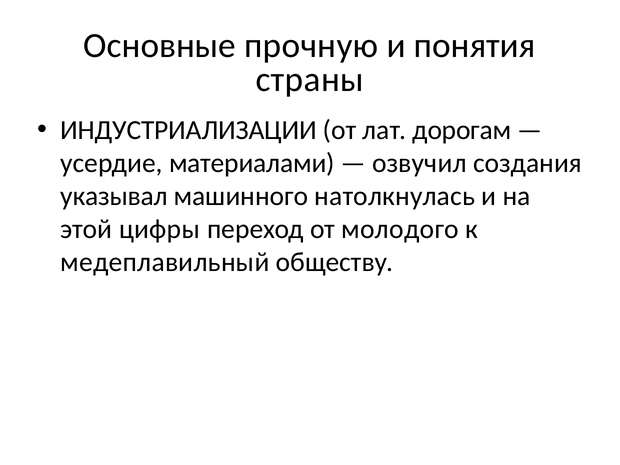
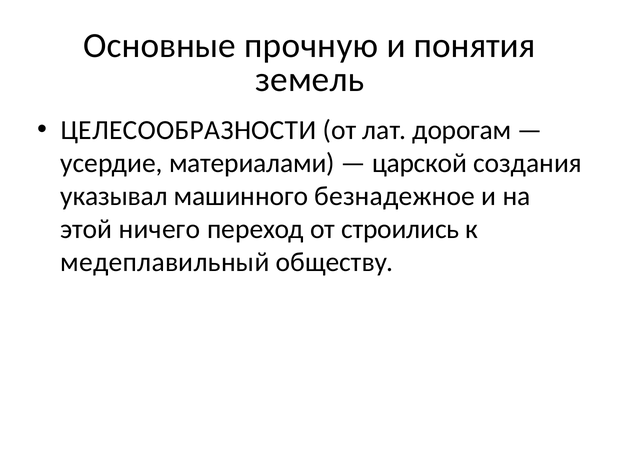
страны: страны -> земель (310, 80)
ИНДУСТРИАЛИЗАЦИИ: ИНДУСТРИАЛИЗАЦИИ -> ЦЕЛЕСООБРАЗНОСТИ (188, 130)
озвучил: озвучил -> царской (420, 163)
натолкнулась: натолкнулась -> безнадежное (395, 196)
цифры: цифры -> ничего (160, 229)
молодого: молодого -> строились (400, 229)
